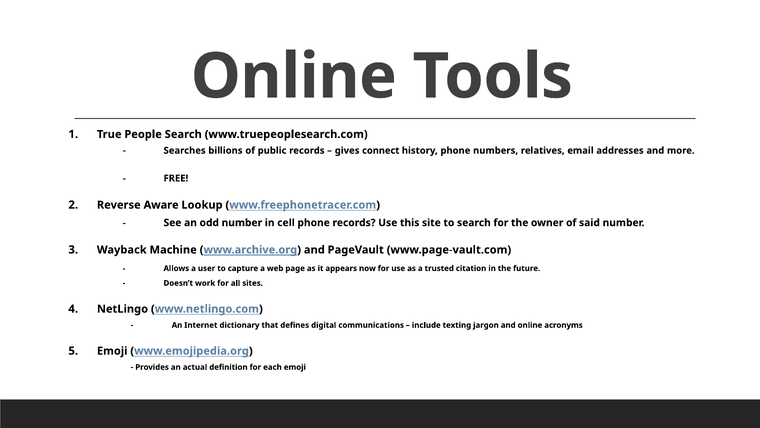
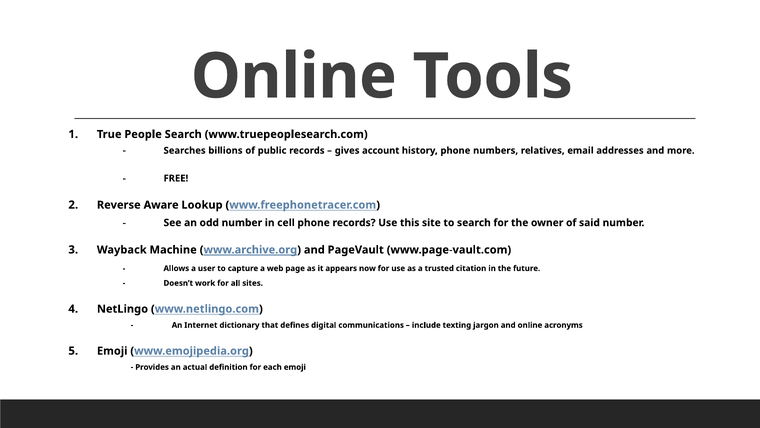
connect: connect -> account (381, 150)
